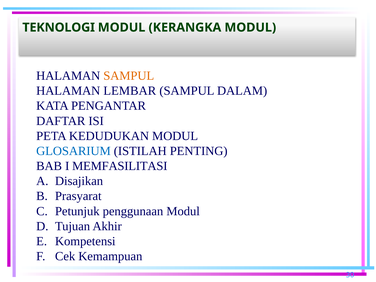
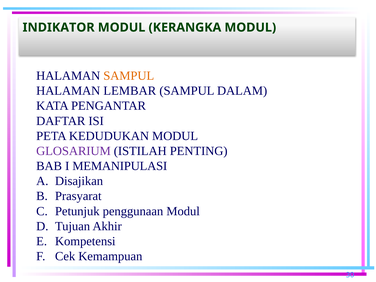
TEKNOLOGI: TEKNOLOGI -> INDIKATOR (59, 27)
GLOSARIUM colour: blue -> purple (73, 151)
MEMFASILITASI: MEMFASILITASI -> MEMANIPULASI (120, 166)
